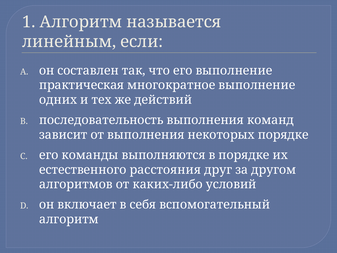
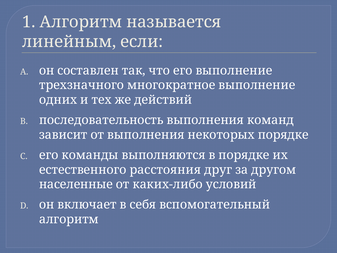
практическая: практическая -> трехзначного (82, 85)
алгоритмов: алгоритмов -> населенные (76, 184)
